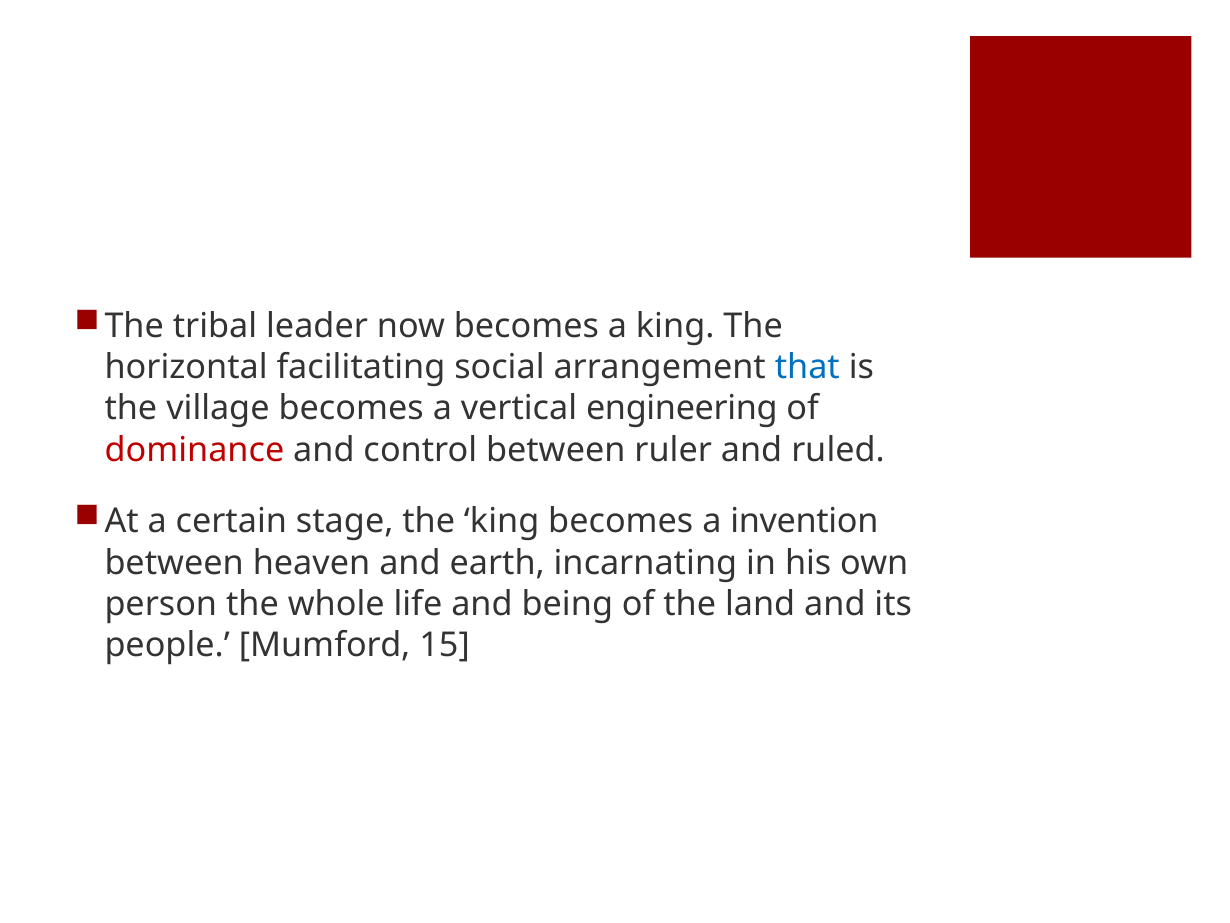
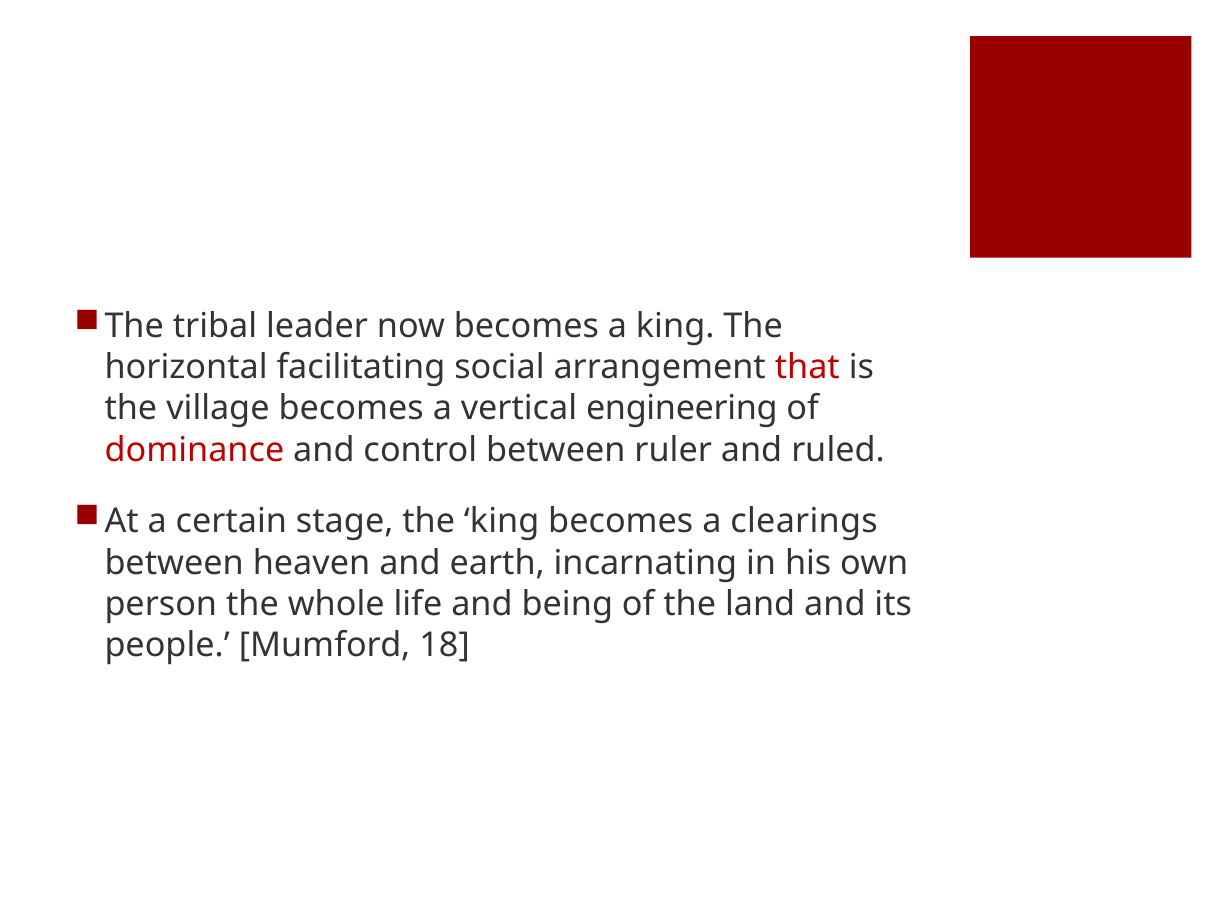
that colour: blue -> red (807, 367)
invention: invention -> clearings (804, 521)
15: 15 -> 18 (445, 645)
